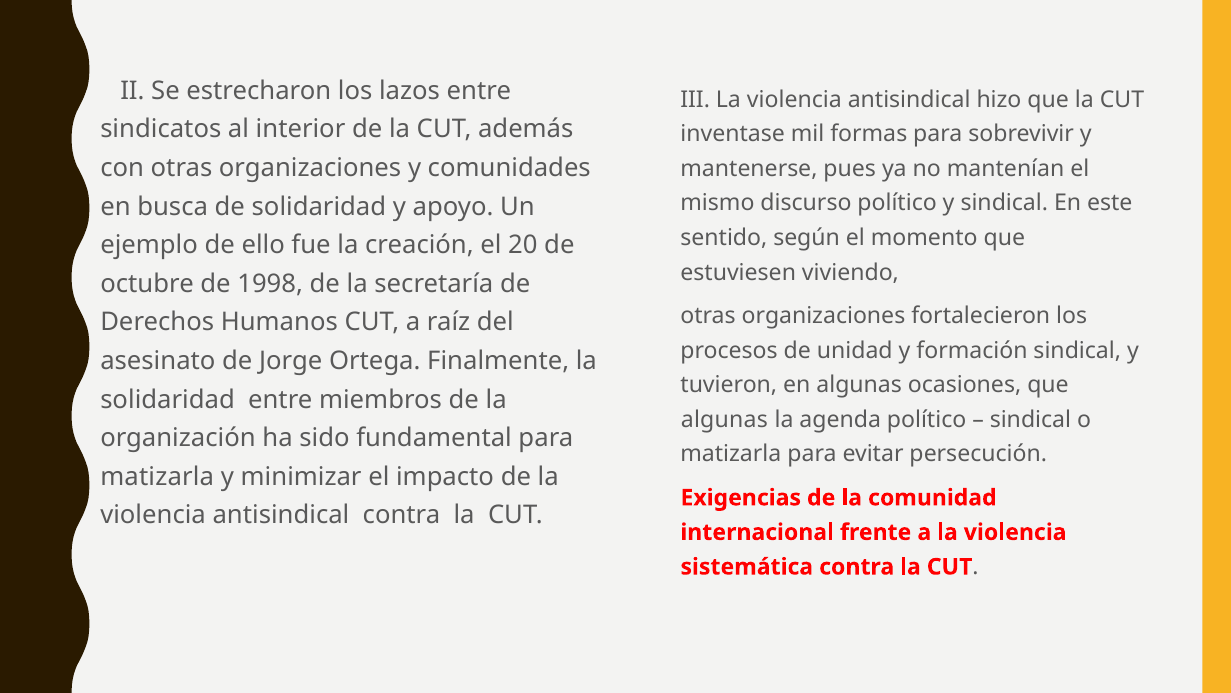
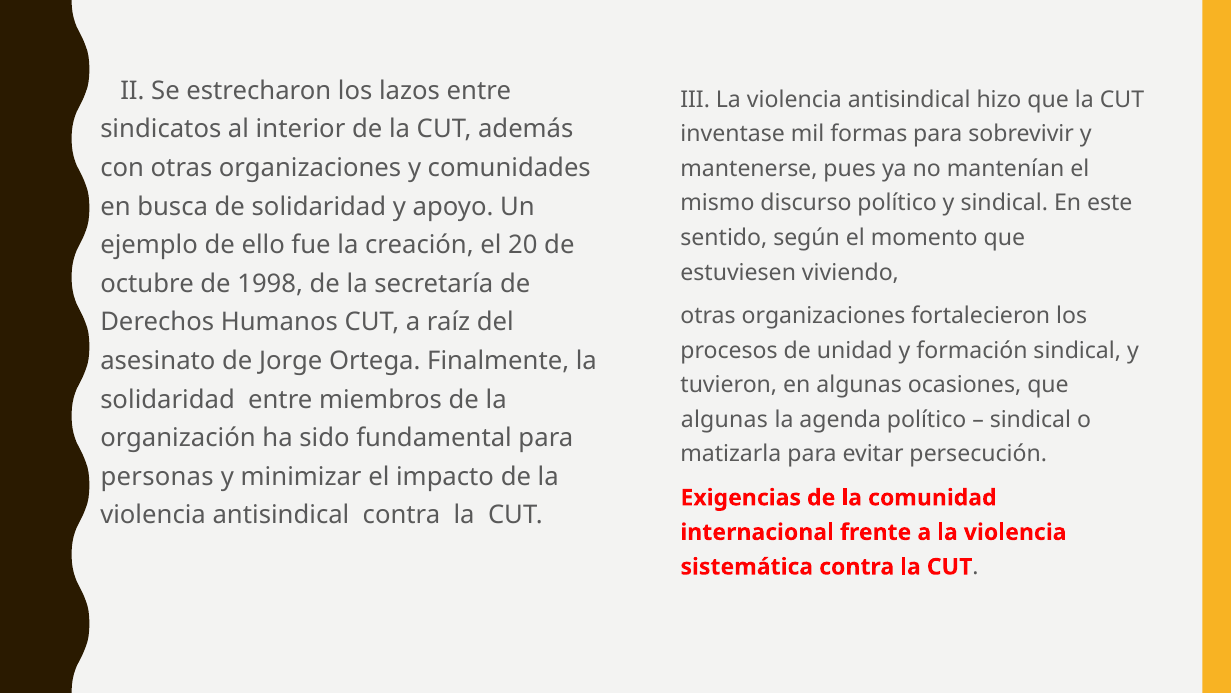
matizarla: matizarla -> personas (157, 476)
